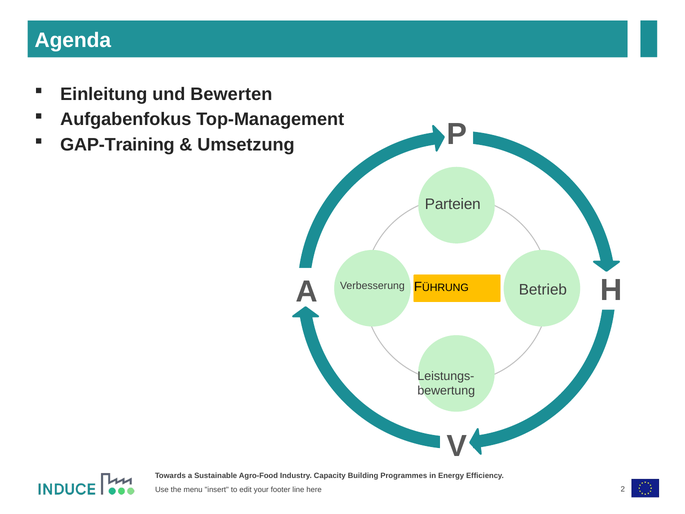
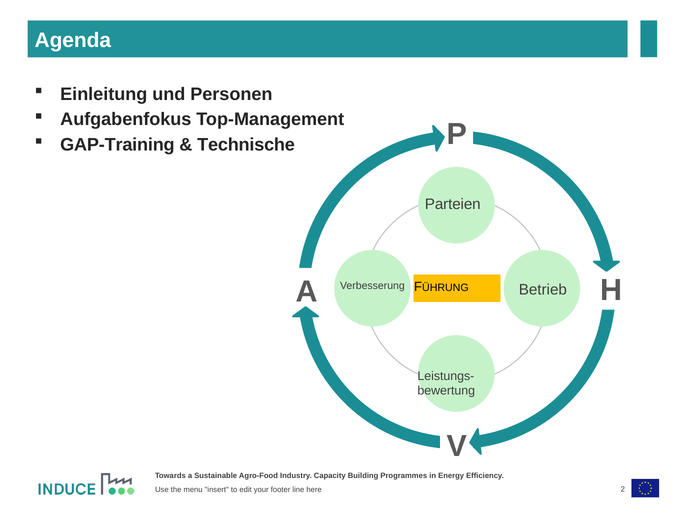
Bewerten: Bewerten -> Personen (231, 94)
Umsetzung: Umsetzung -> Technische (246, 145)
